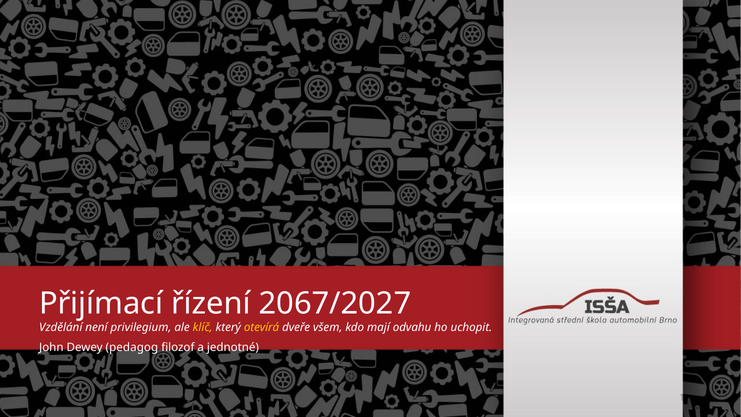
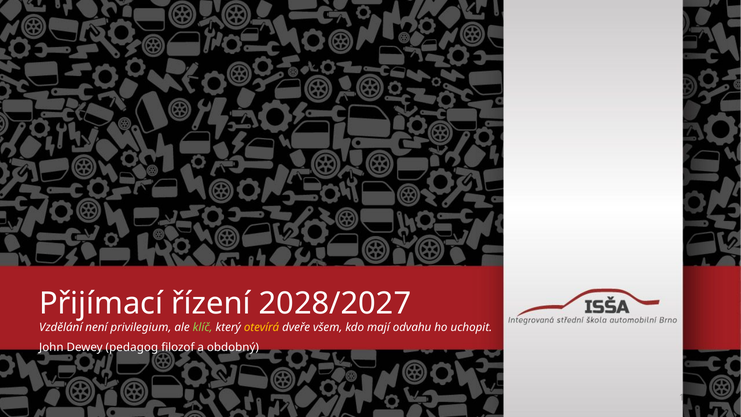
2067/2027: 2067/2027 -> 2028/2027 (335, 304)
klíč colour: yellow -> light green (203, 327)
jednotné: jednotné -> obdobný (233, 347)
